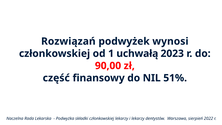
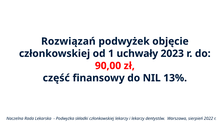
wynosi: wynosi -> objęcie (170, 41)
uchwałą: uchwałą -> uchwały (137, 53)
51%: 51% -> 13% (175, 78)
